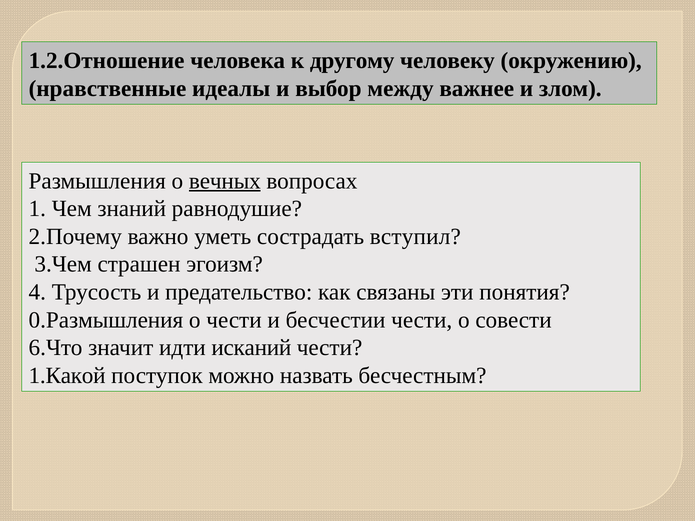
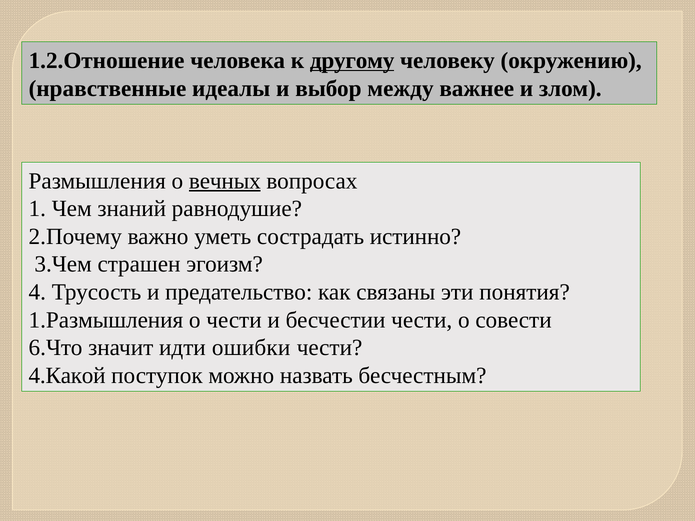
другому underline: none -> present (352, 61)
вступил: вступил -> истинно (415, 237)
0.Размышления: 0.Размышления -> 1.Размышления (106, 320)
исканий: исканий -> ошибки (251, 348)
1.Какой: 1.Какой -> 4.Какой (67, 376)
